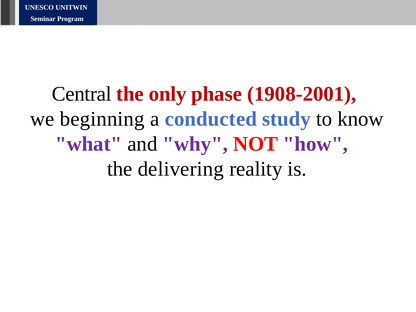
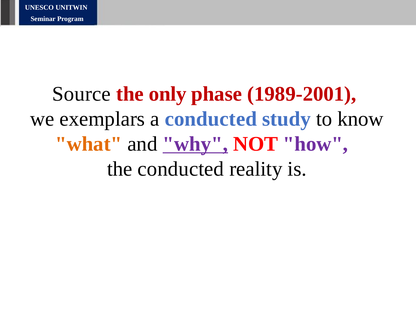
Central: Central -> Source (81, 94)
1908-2001: 1908-2001 -> 1989-2001 (302, 94)
beginning: beginning -> exemplars (102, 119)
what colour: purple -> orange (89, 144)
why underline: none -> present (195, 144)
the delivering: delivering -> conducted (181, 169)
